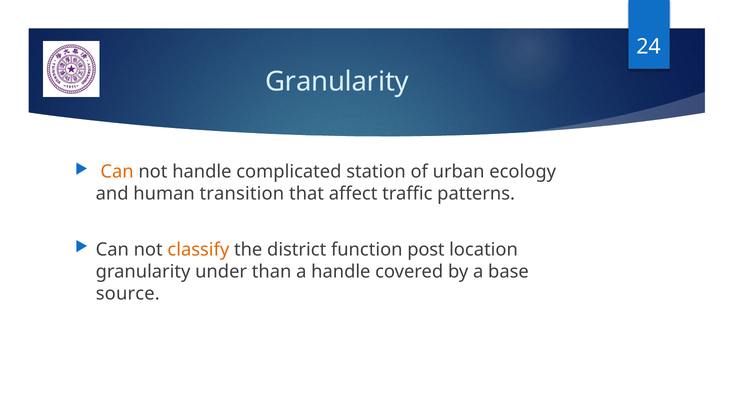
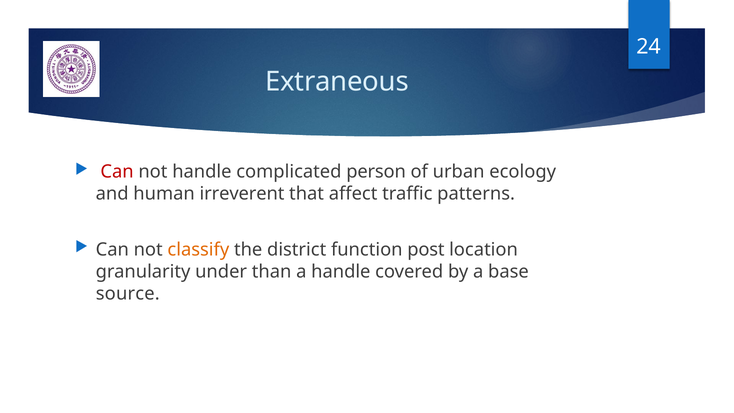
Granularity: Granularity -> Extraneous (337, 82)
Can colour: orange -> red (117, 172)
station: station -> person (376, 172)
transition: transition -> irreverent (242, 194)
